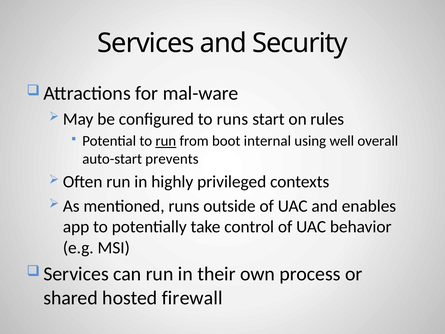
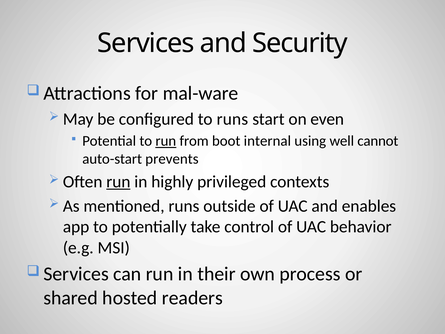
rules: rules -> even (327, 119)
overall: overall -> cannot (378, 141)
run underline: none -> present (118, 182)
firewall: firewall -> readers (192, 298)
